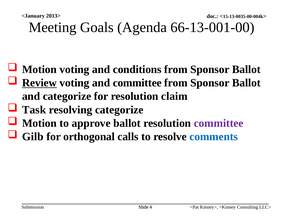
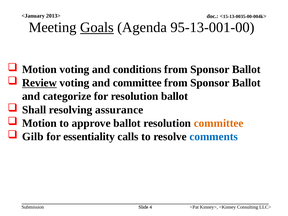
Goals underline: none -> present (97, 27)
66-13-001-00: 66-13-001-00 -> 95-13-001-00 (212, 27)
resolution claim: claim -> ballot (175, 96)
Task: Task -> Shall (34, 110)
resolving categorize: categorize -> assurance (119, 110)
committee colour: purple -> orange (219, 123)
orthogonal: orthogonal -> essentiality (89, 137)
